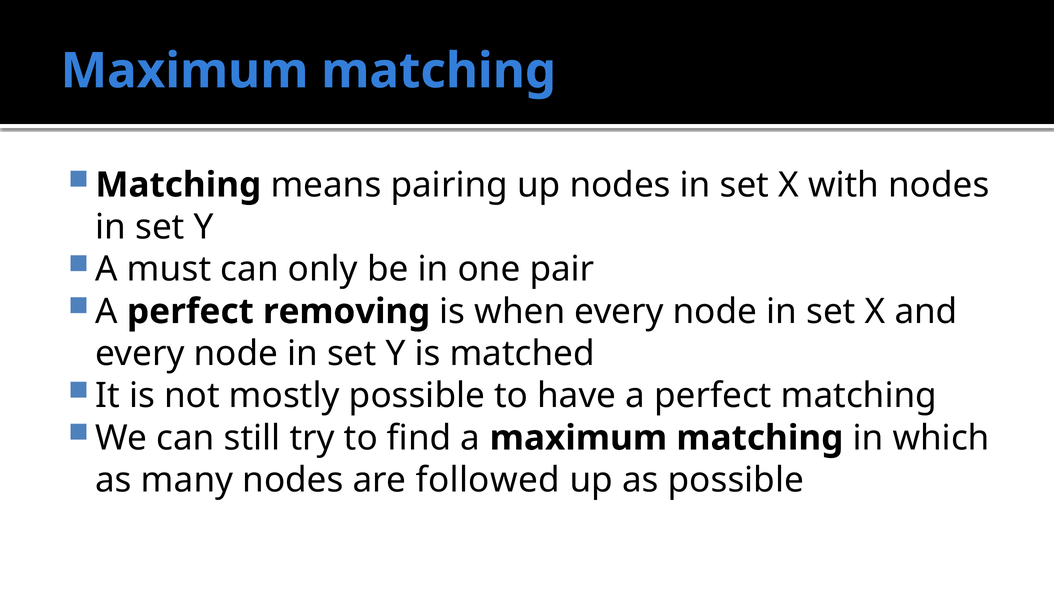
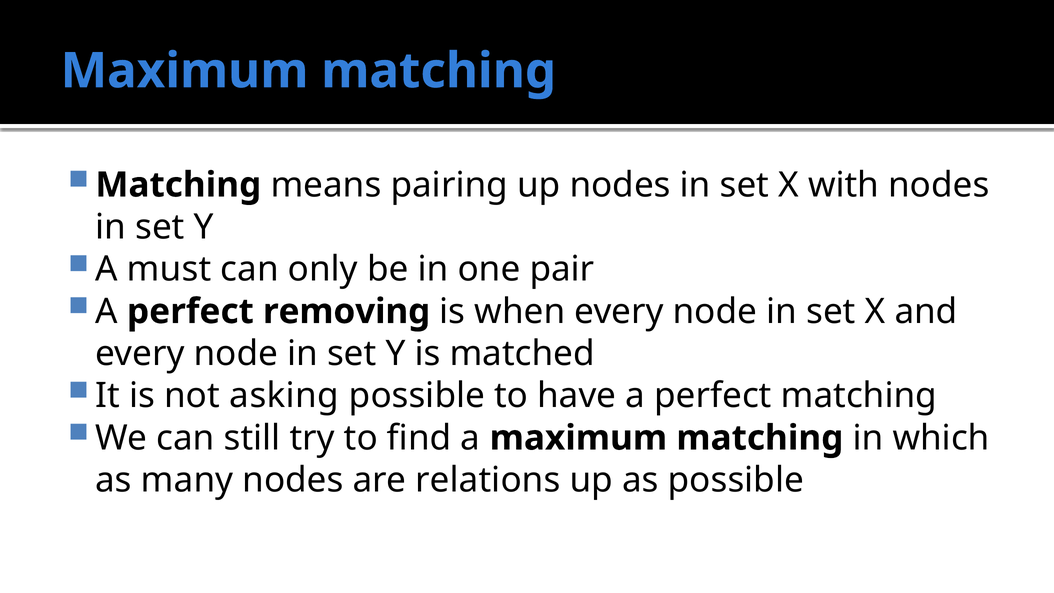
mostly: mostly -> asking (284, 396)
followed: followed -> relations (488, 480)
